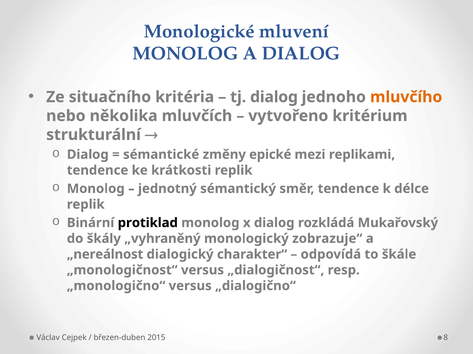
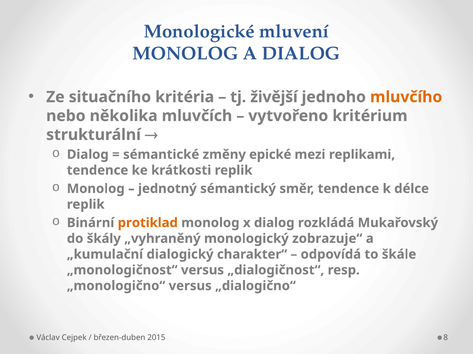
tj dialog: dialog -> živější (274, 97)
protiklad colour: black -> orange (148, 223)
„nereálnost: „nereálnost -> „kumulační (105, 255)
